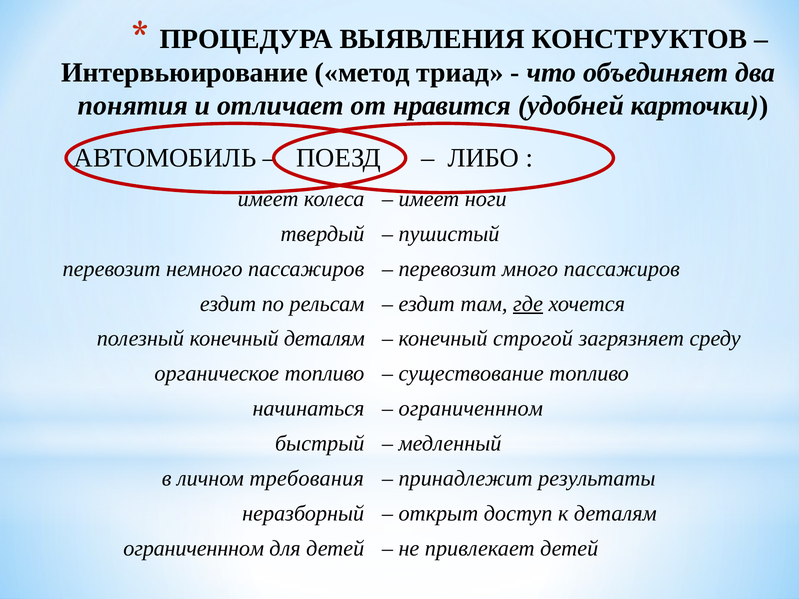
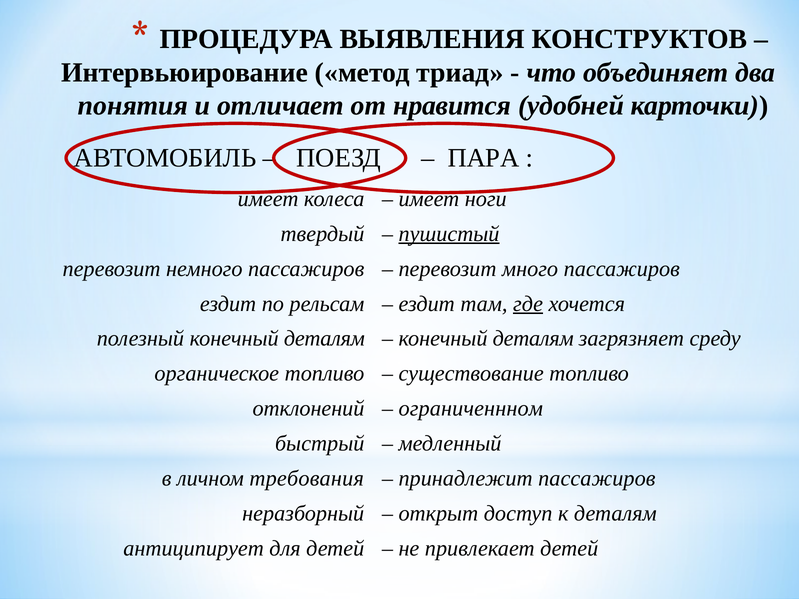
ЛИБО: ЛИБО -> ПАРА (483, 158)
пушистый underline: none -> present (449, 234)
строгой: строгой -> деталям (533, 339)
начинаться: начинаться -> отклонений (308, 409)
принадлежит результаты: результаты -> пассажиров (597, 479)
ограниченнном: ограниченнном -> антиципирует (194, 548)
